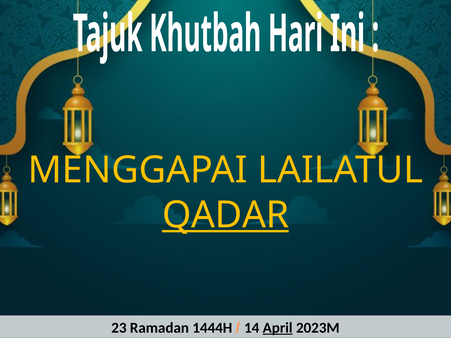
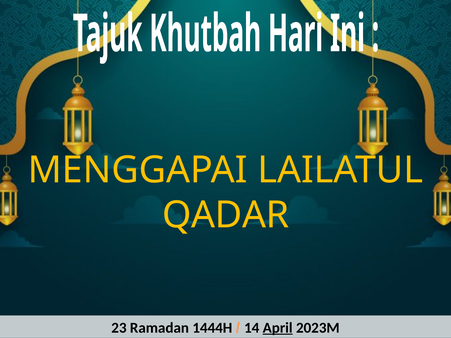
QADAR underline: present -> none (226, 215)
